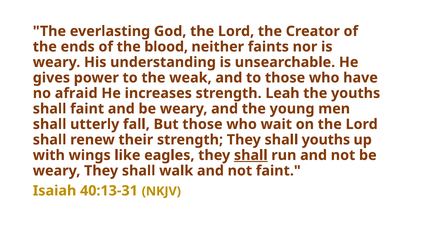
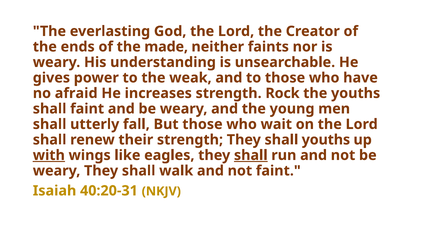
blood: blood -> made (166, 47)
Leah: Leah -> Rock (282, 93)
with underline: none -> present (49, 155)
40:13-31: 40:13-31 -> 40:20-31 (109, 191)
